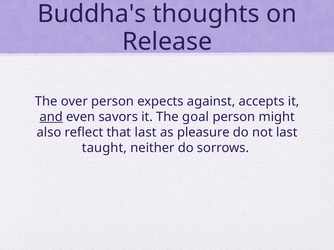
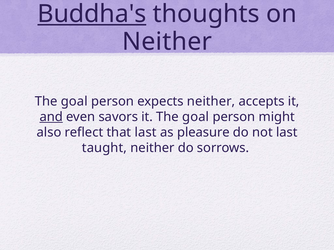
Buddha's underline: none -> present (92, 14)
Release: Release -> Neither (167, 42)
over: over -> goal (74, 101)
expects against: against -> neither (211, 101)
